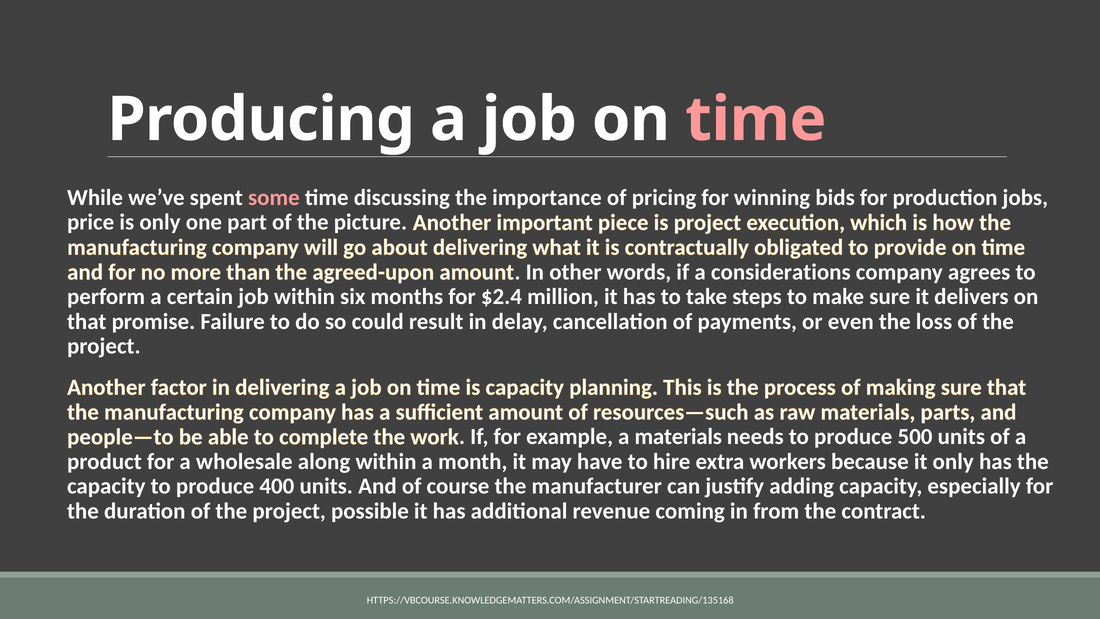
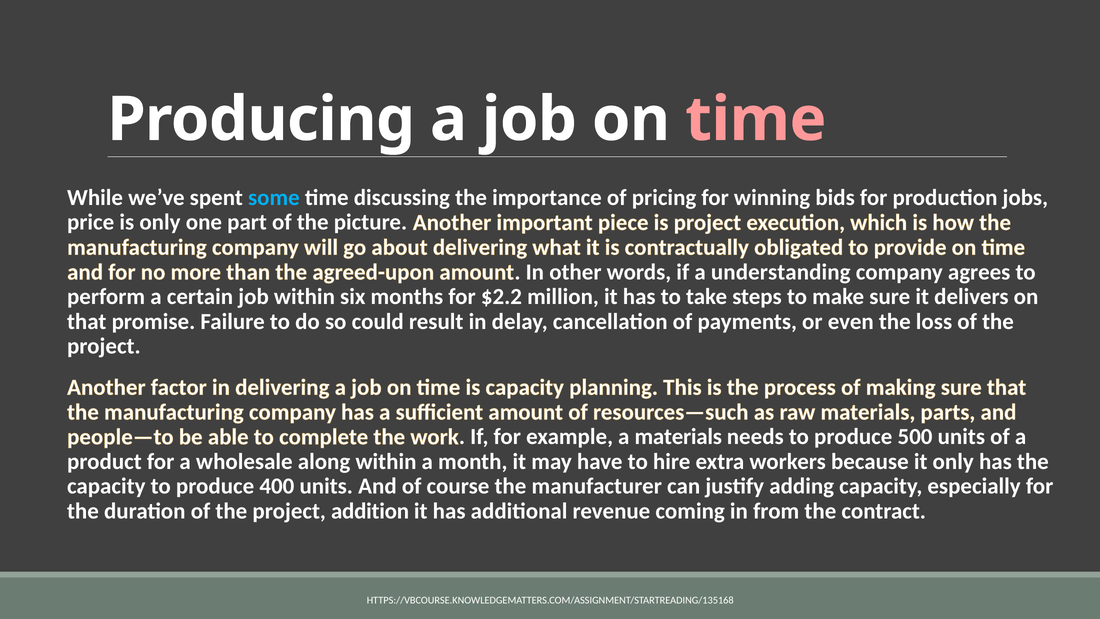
some colour: pink -> light blue (274, 198)
considerations: considerations -> understanding (781, 272)
$2.4: $2.4 -> $2.2 (501, 297)
possible: possible -> addition (370, 511)
